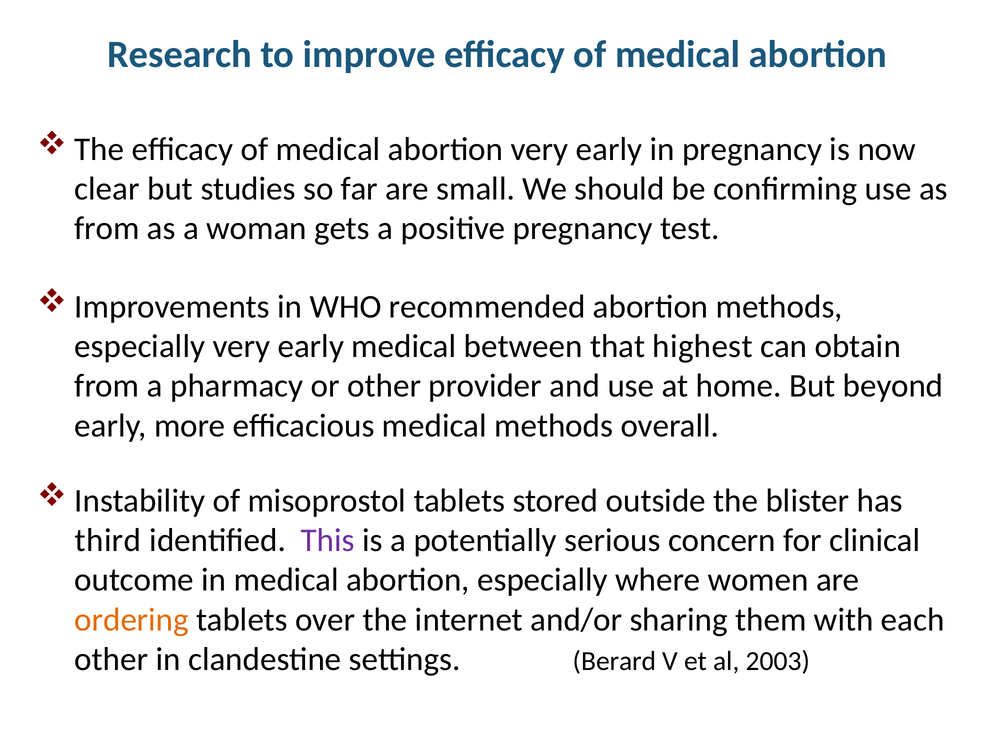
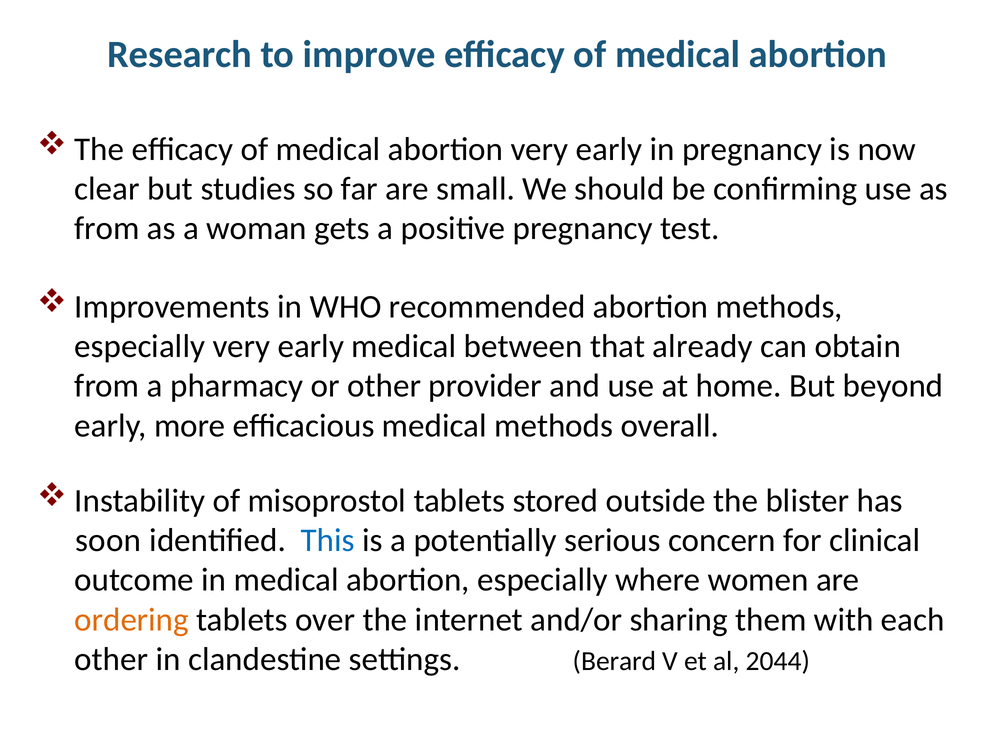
highest: highest -> already (703, 346)
third: third -> soon (108, 540)
This colour: purple -> blue (328, 540)
2003: 2003 -> 2044 (778, 661)
